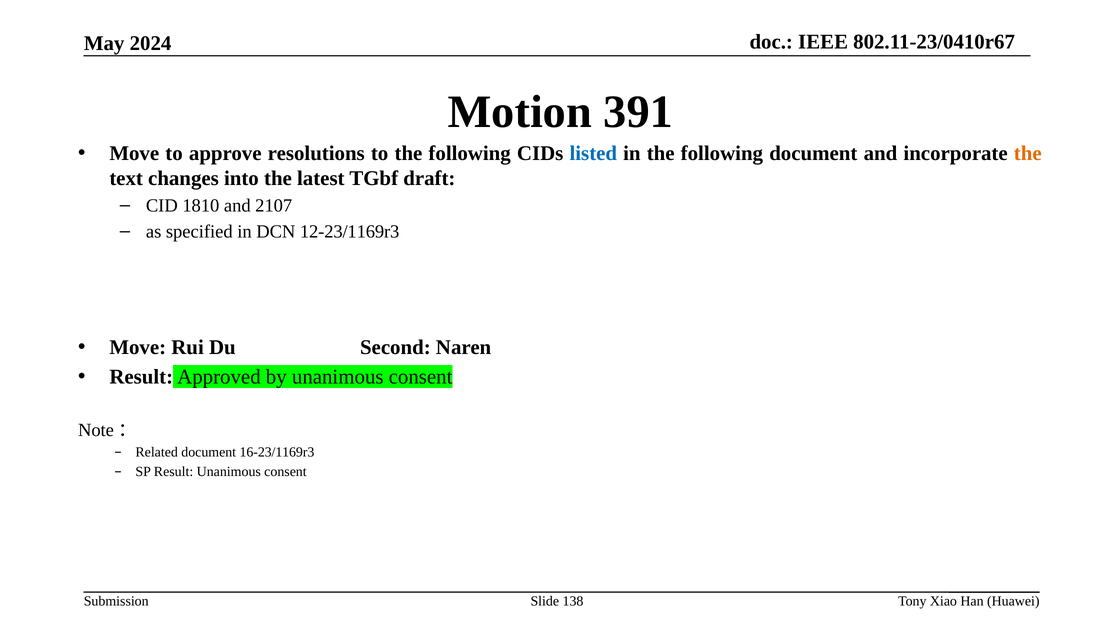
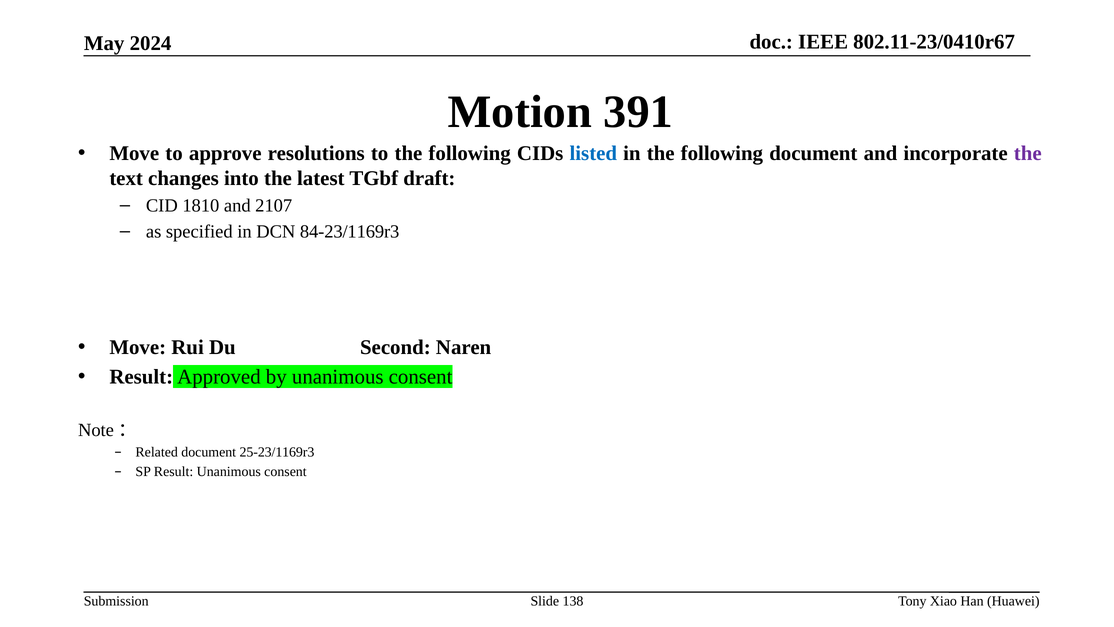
the colour: orange -> purple (1028, 153)
12-23/1169r3: 12-23/1169r3 -> 84-23/1169r3 (350, 232)
16-23/1169r3: 16-23/1169r3 -> 25-23/1169r3 (277, 452)
